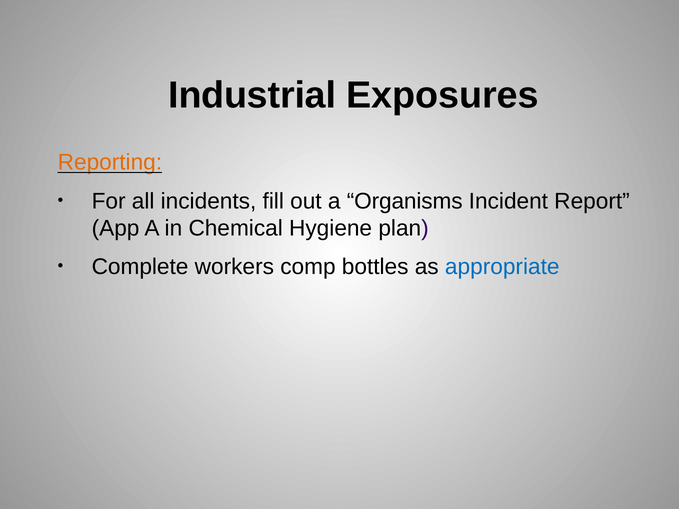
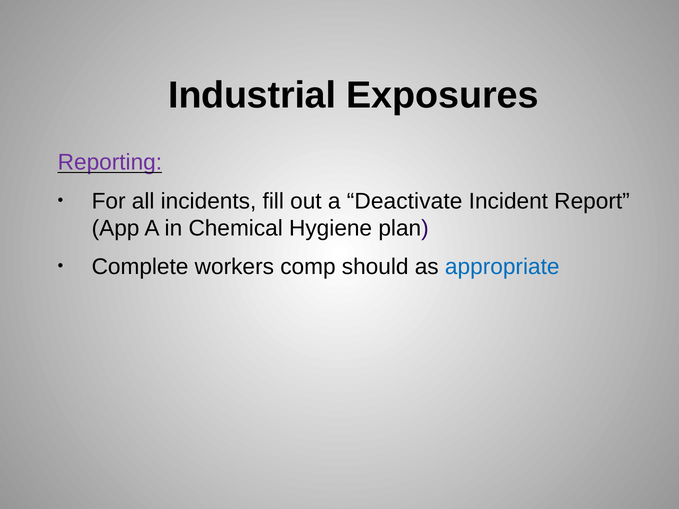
Reporting colour: orange -> purple (110, 163)
Organisms: Organisms -> Deactivate (405, 201)
bottles: bottles -> should (375, 267)
